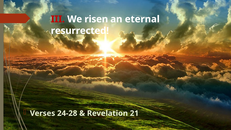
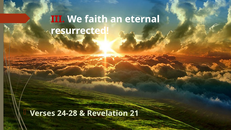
risen: risen -> faith (96, 19)
